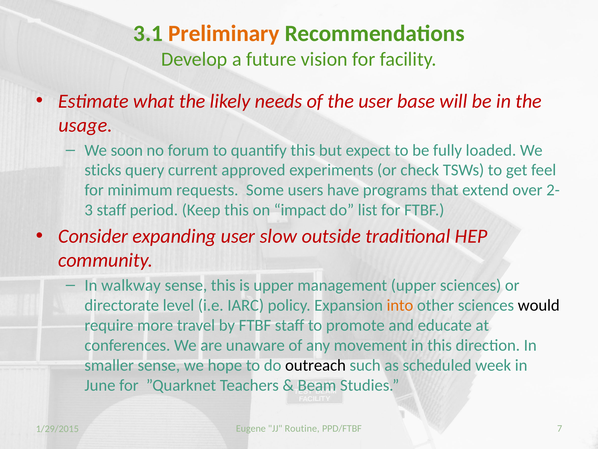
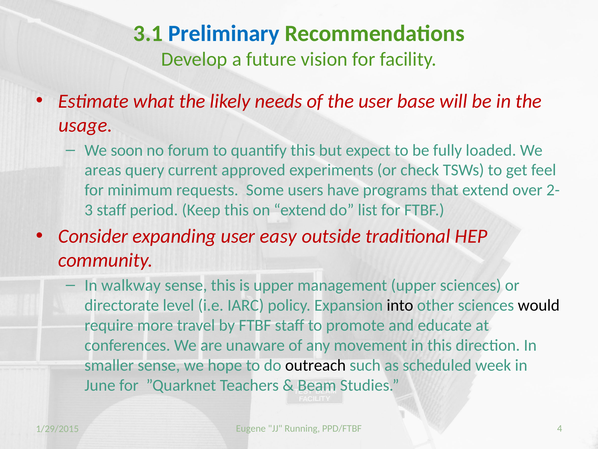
Preliminary colour: orange -> blue (224, 34)
sticks: sticks -> areas (103, 170)
on impact: impact -> extend (300, 210)
slow: slow -> easy (278, 236)
into colour: orange -> black (400, 305)
Routine: Routine -> Running (302, 428)
7: 7 -> 4 (560, 428)
